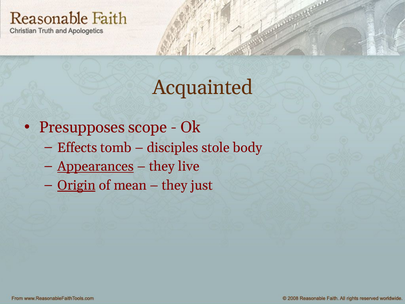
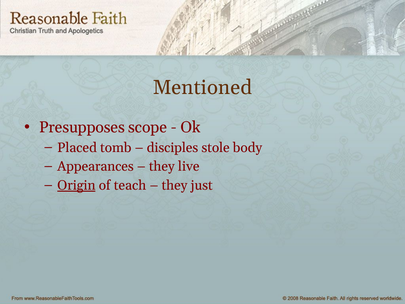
Acquainted: Acquainted -> Mentioned (202, 87)
Effects: Effects -> Placed (77, 147)
Appearances underline: present -> none (95, 166)
mean: mean -> teach (130, 185)
